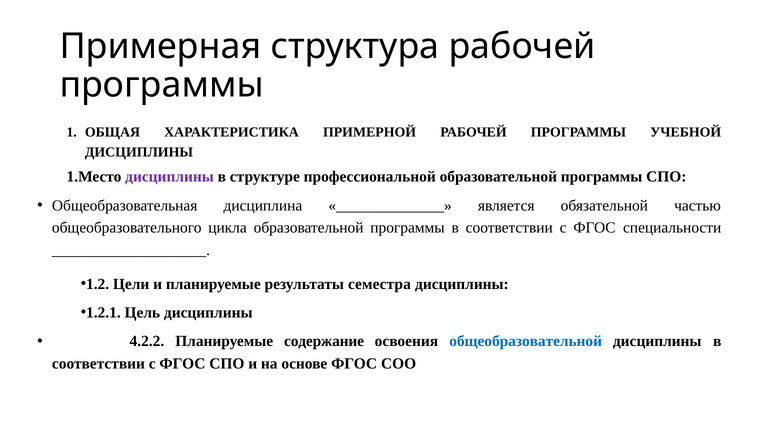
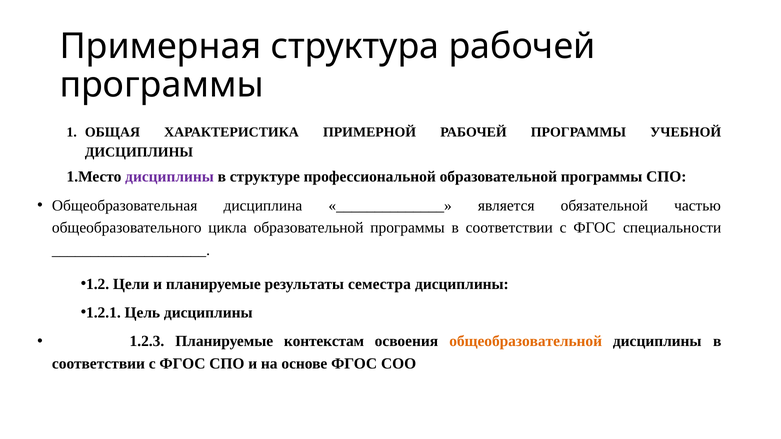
4.2.2: 4.2.2 -> 1.2.3 (147, 342)
содержание: содержание -> контекстам (324, 342)
общеобразовательной colour: blue -> orange (526, 342)
